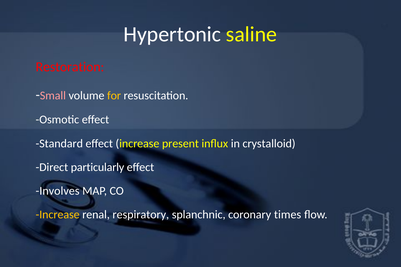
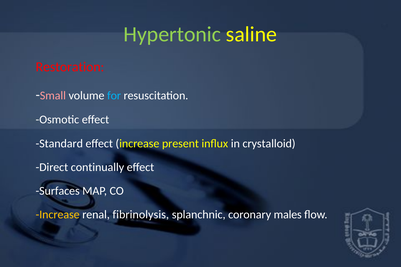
Hypertonic colour: white -> light green (172, 35)
for colour: yellow -> light blue (114, 96)
particularly: particularly -> continually (97, 167)
Involves: Involves -> Surfaces (58, 191)
respiratory: respiratory -> fibrinolysis (141, 215)
times: times -> males (288, 215)
